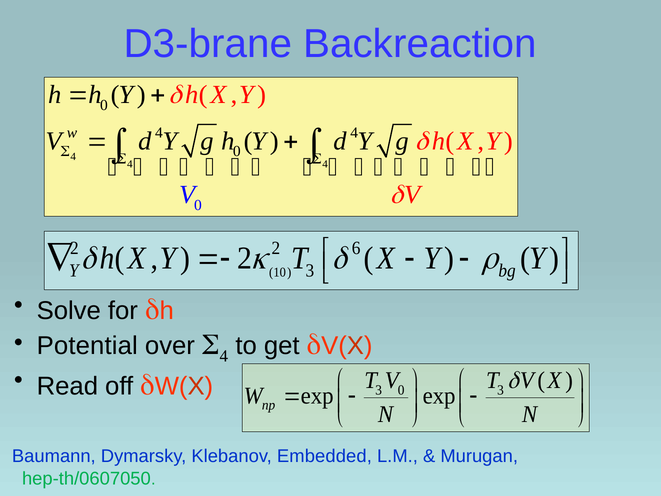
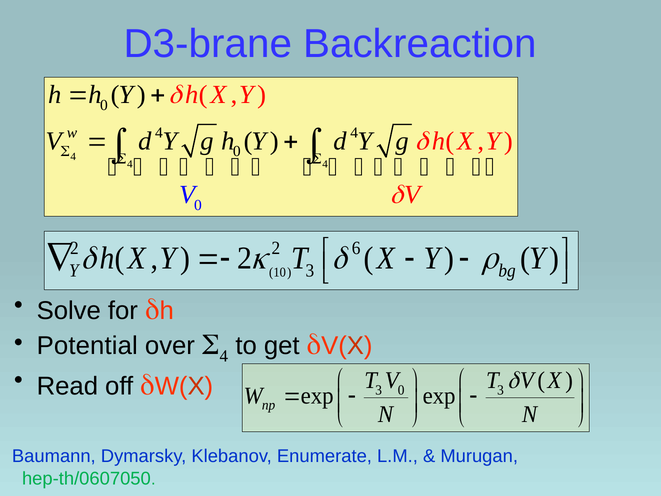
Embedded: Embedded -> Enumerate (324, 456)
